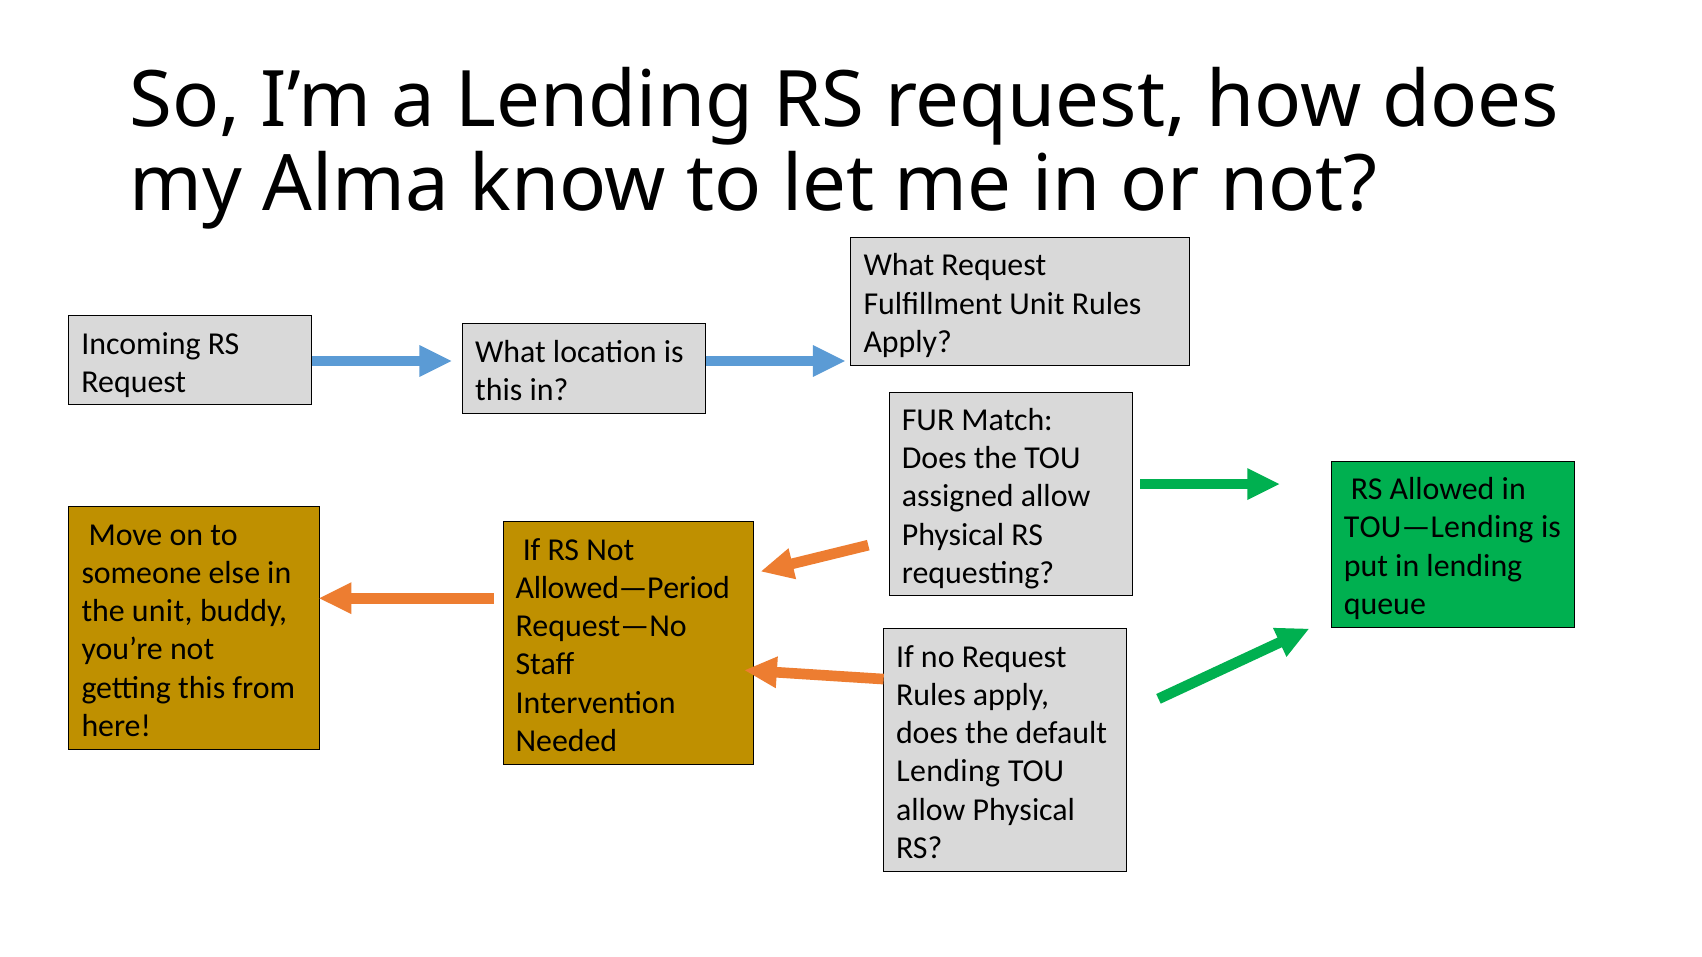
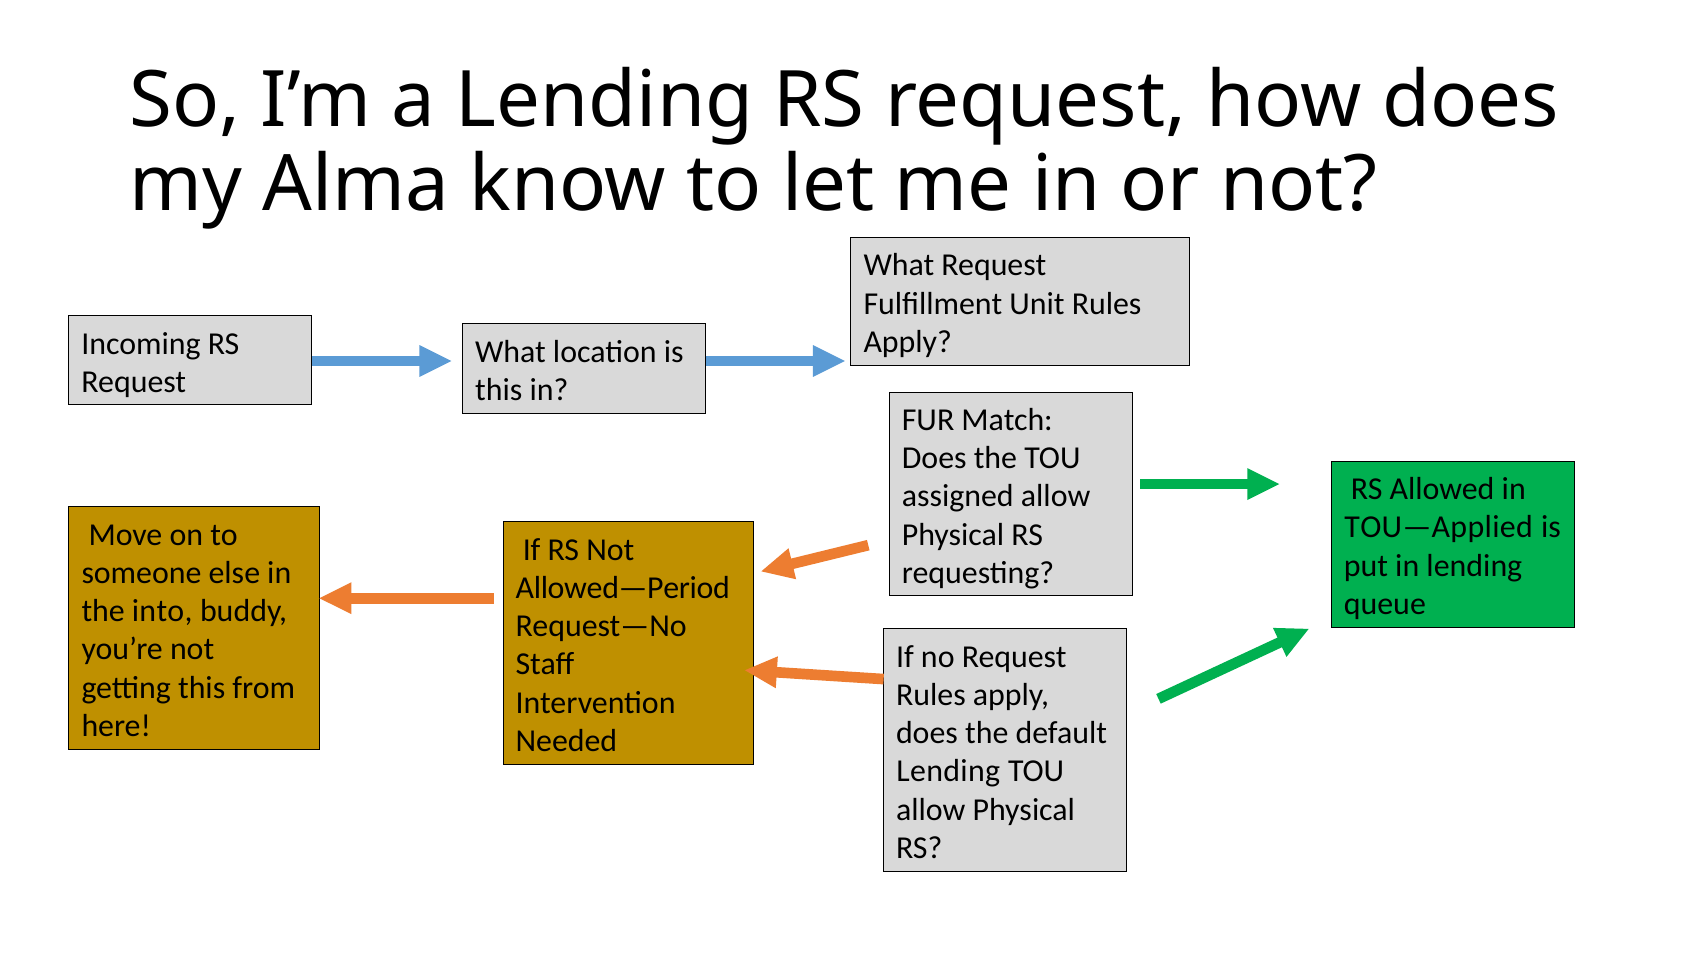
TOU—Lending: TOU—Lending -> TOU—Applied (1439, 528)
the unit: unit -> into (162, 611)
